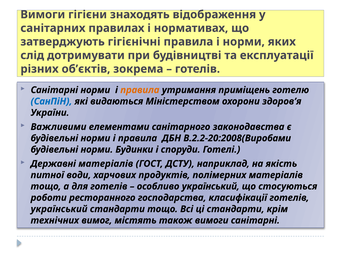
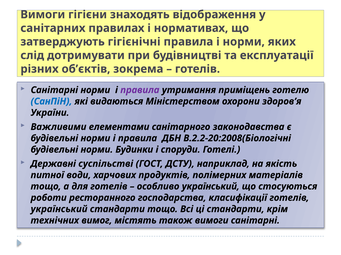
правила colour: orange -> purple (140, 90)
В.2.2-20:2008(Виробами: В.2.2-20:2008(Виробами -> В.2.2-20:2008(Біологічні (237, 139)
Державні матеріалів: матеріалів -> суспільстві (106, 164)
